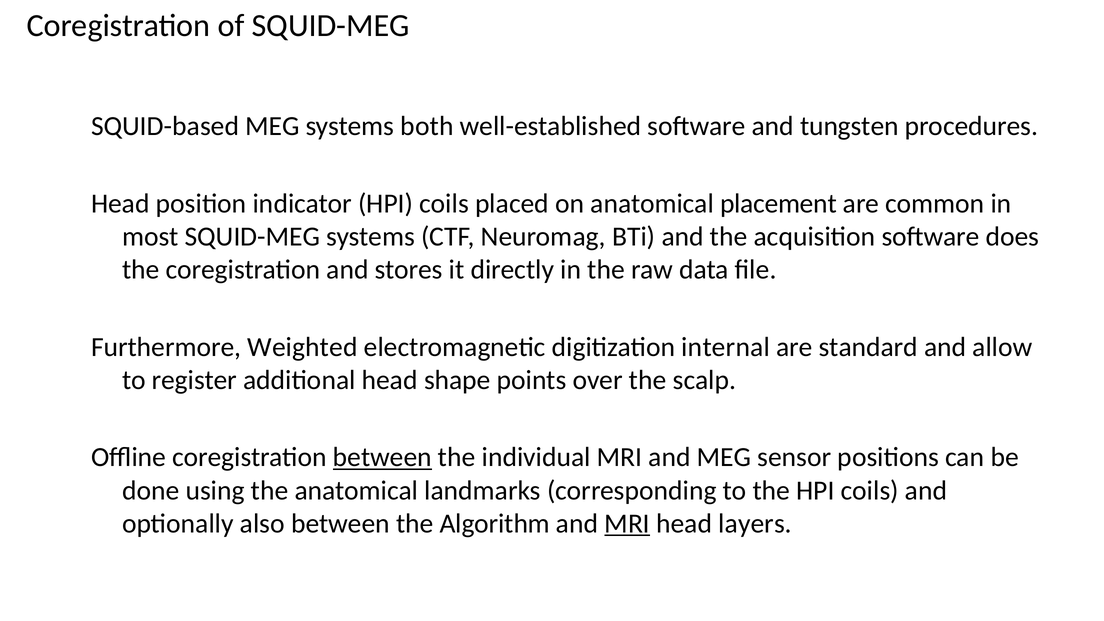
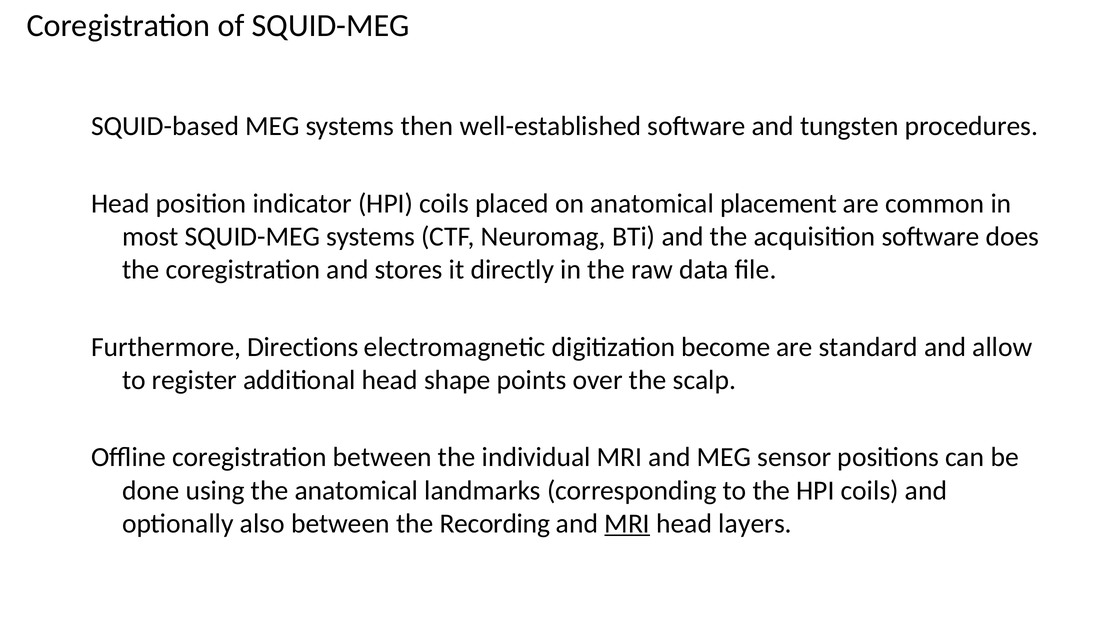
both: both -> then (427, 126)
Weighted: Weighted -> Directions (303, 347)
internal: internal -> become (726, 347)
between underline: present -> none (382, 457)
Algorithm: Algorithm -> Recording (495, 524)
